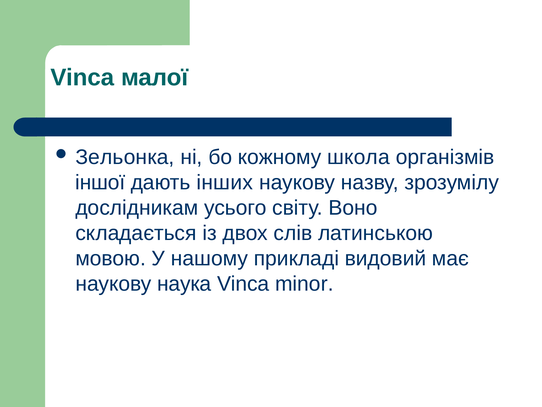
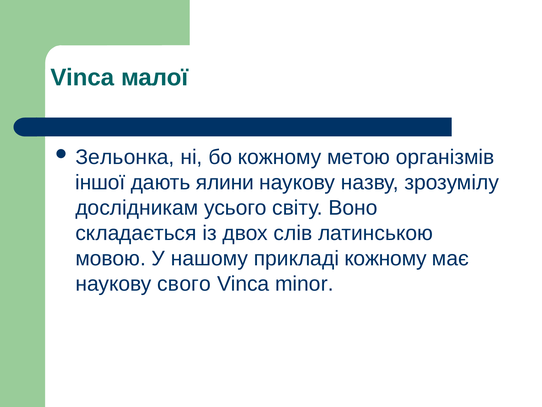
школа: школа -> метою (359, 157)
інших: інших -> ялини (225, 182)
прикладі видовий: видовий -> кожному (386, 258)
наука: наука -> свого (184, 283)
